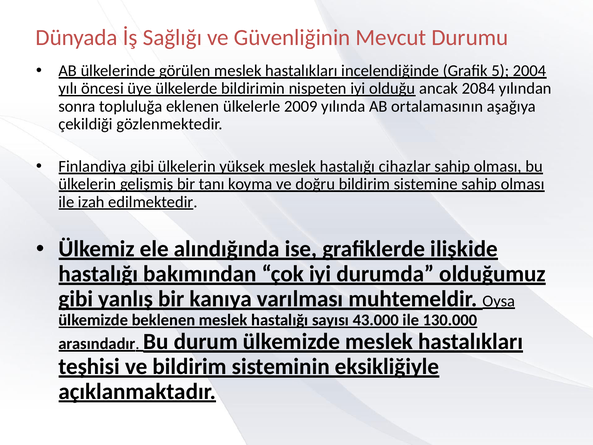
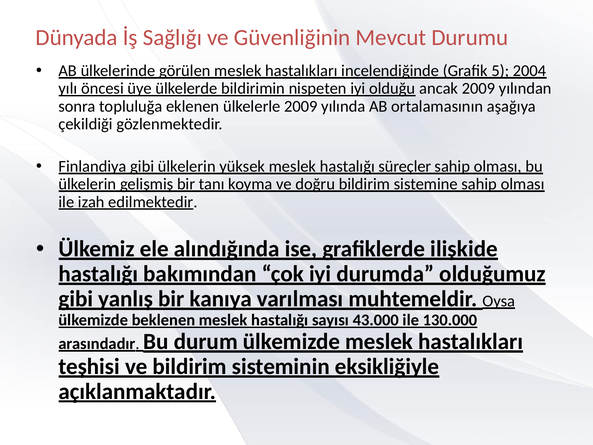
ancak 2084: 2084 -> 2009 (479, 88)
cihazlar: cihazlar -> süreçler (405, 166)
